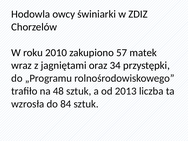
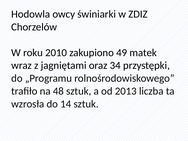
57: 57 -> 49 (122, 53)
84: 84 -> 14 (66, 104)
